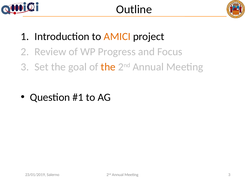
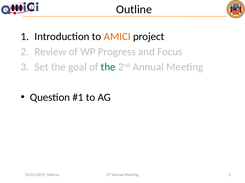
the colour: orange -> green (108, 67)
